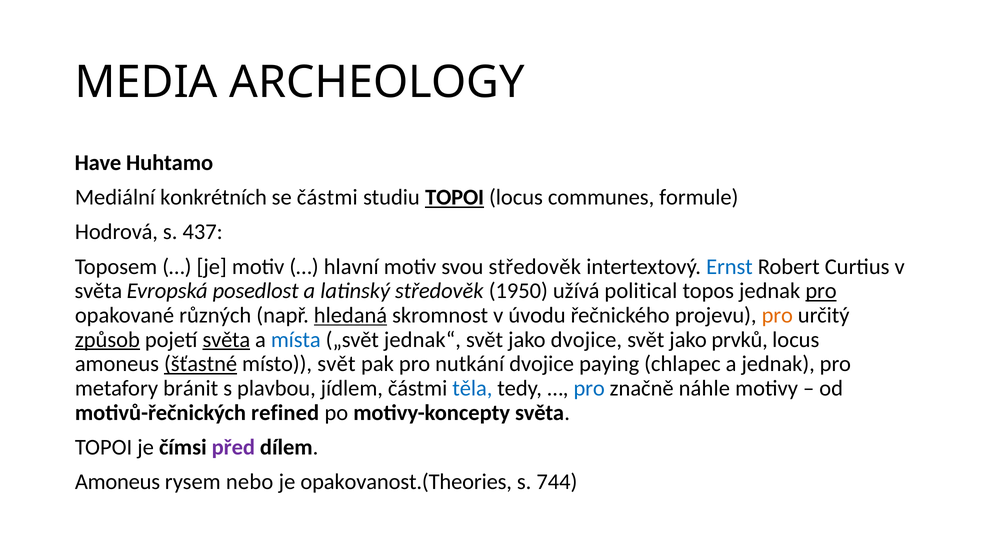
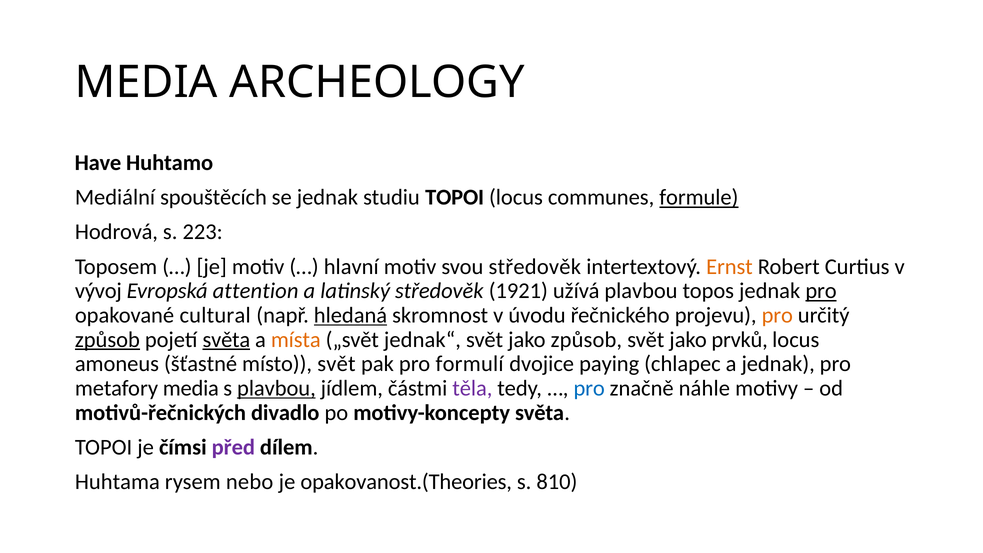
konkrétních: konkrétních -> spouštěcích (213, 197)
se částmi: částmi -> jednak (327, 197)
TOPOI underline: present -> none (455, 197)
formule underline: none -> present (699, 197)
437: 437 -> 223 (203, 232)
Ernst colour: blue -> orange (729, 267)
světa: světa -> vývoj (98, 291)
posedlost: posedlost -> attention (256, 291)
1950: 1950 -> 1921 (518, 291)
užívá political: political -> plavbou (641, 291)
různých: různých -> cultural (215, 315)
místa colour: blue -> orange (296, 340)
jako dvojice: dvojice -> způsob (586, 340)
šťastné underline: present -> none (201, 364)
nutkání: nutkání -> formulí (470, 364)
metafory bránit: bránit -> media (191, 388)
plavbou underline: none -> present (276, 388)
těla colour: blue -> purple (472, 388)
refined: refined -> divadlo (285, 413)
Amoneus: Amoneus -> Huhtama (117, 482)
744: 744 -> 810 (557, 482)
